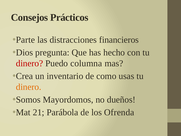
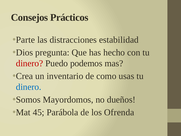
financieros: financieros -> estabilidad (119, 40)
columna: columna -> podemos (86, 63)
dinero colour: orange -> blue (29, 87)
21: 21 -> 45 (39, 112)
